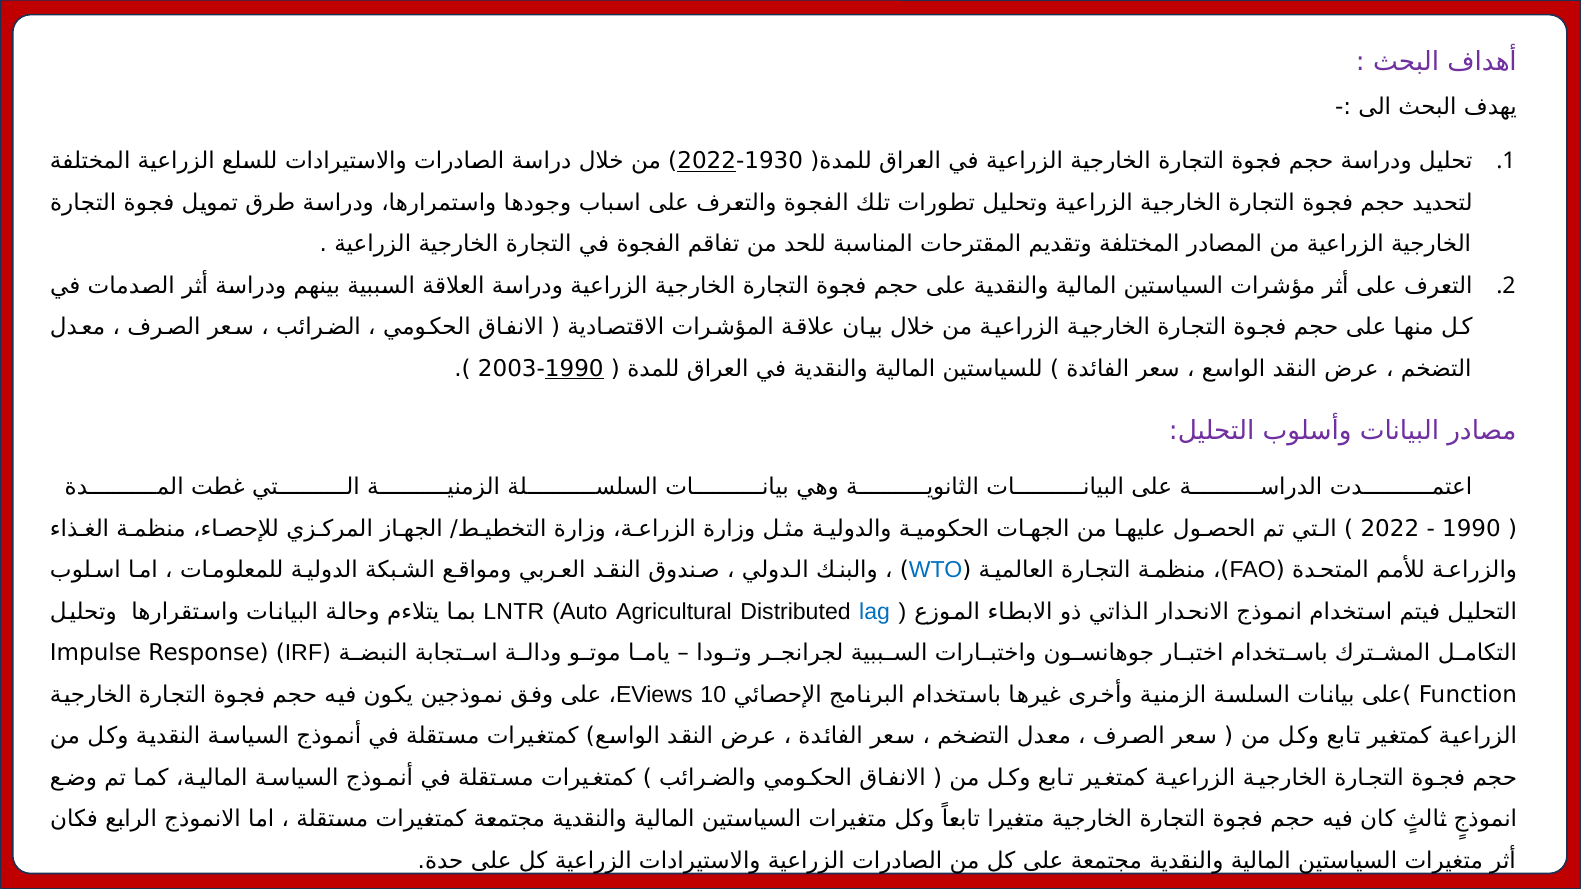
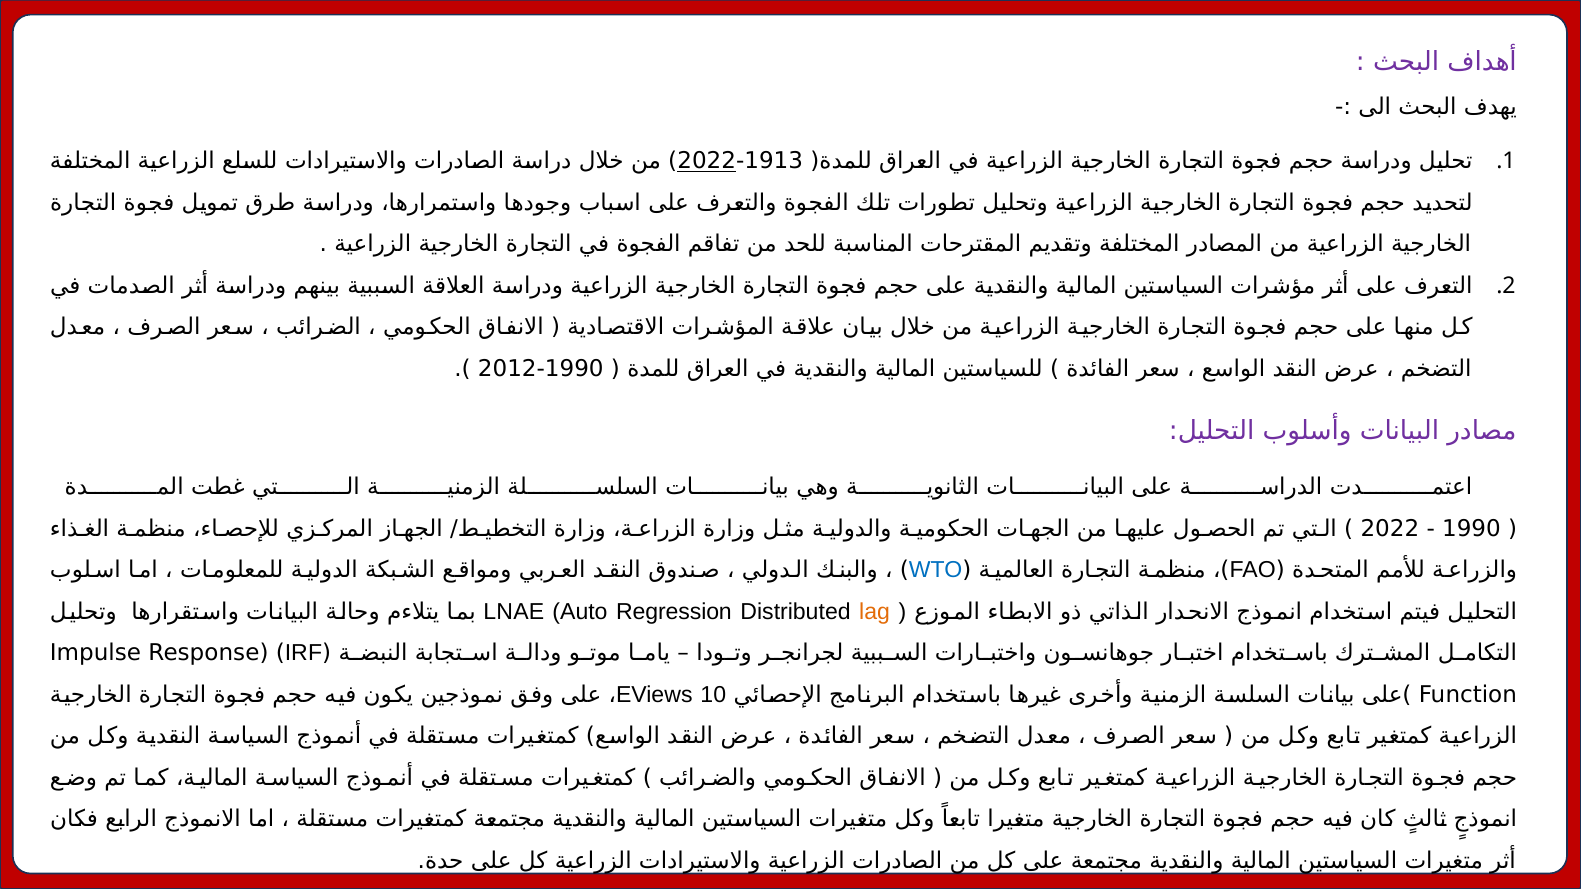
1930: 1930 -> 1913 (774, 161)
2003: 2003 -> 2012 (507, 369)
1990 underline: present -> none (574, 369)
LNTR: LNTR -> LNAE (514, 612)
Agricultural: Agricultural -> Regression (674, 612)
lag colour: blue -> orange (875, 612)
